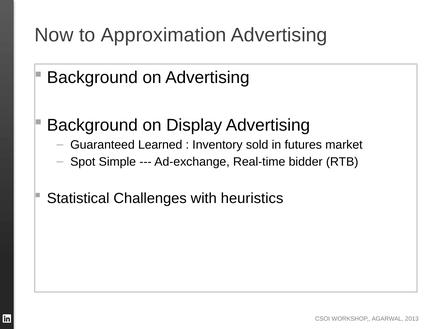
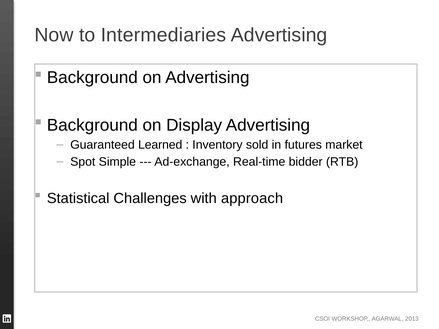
Approximation: Approximation -> Intermediaries (164, 35)
heuristics: heuristics -> approach (252, 198)
